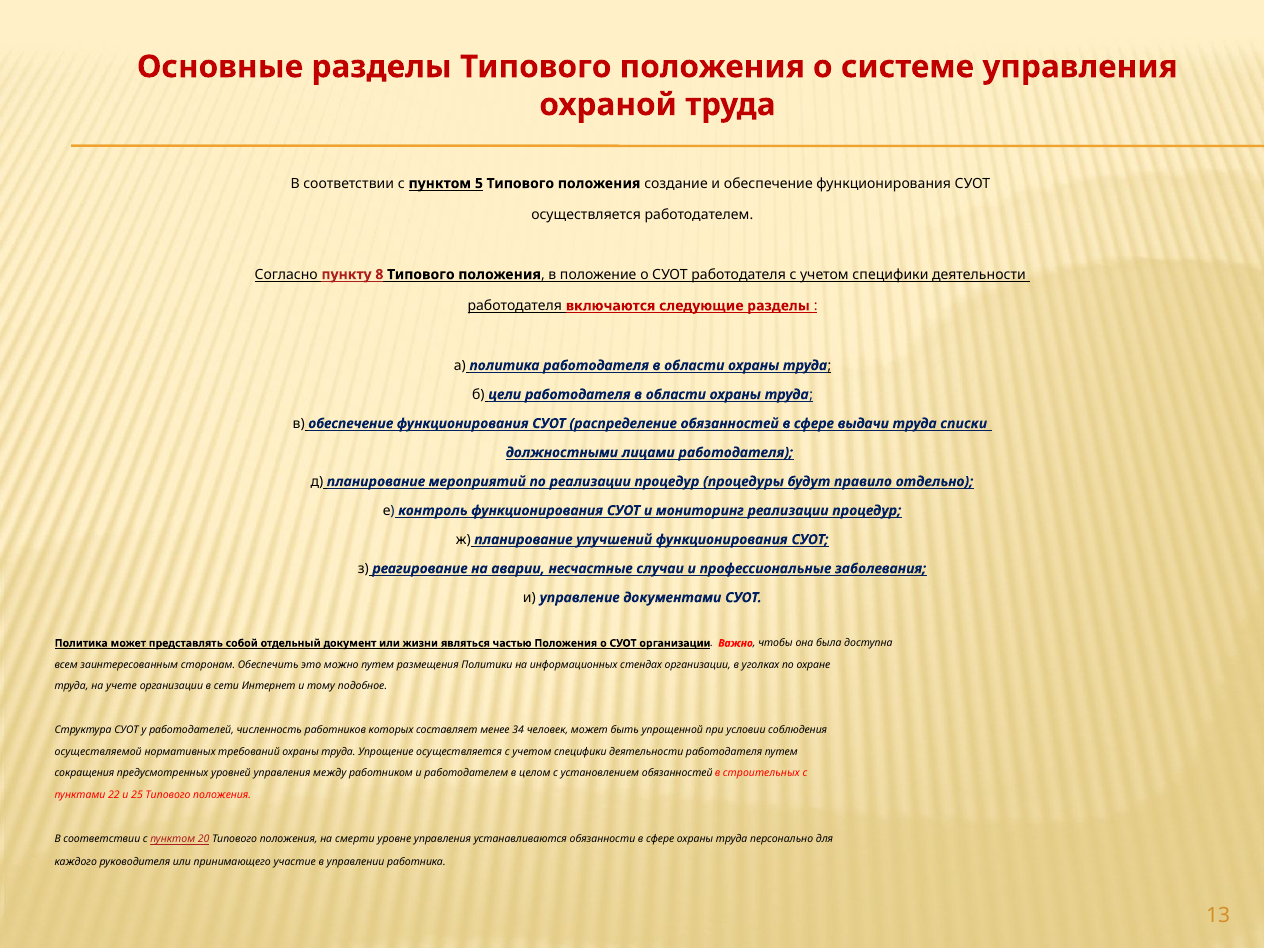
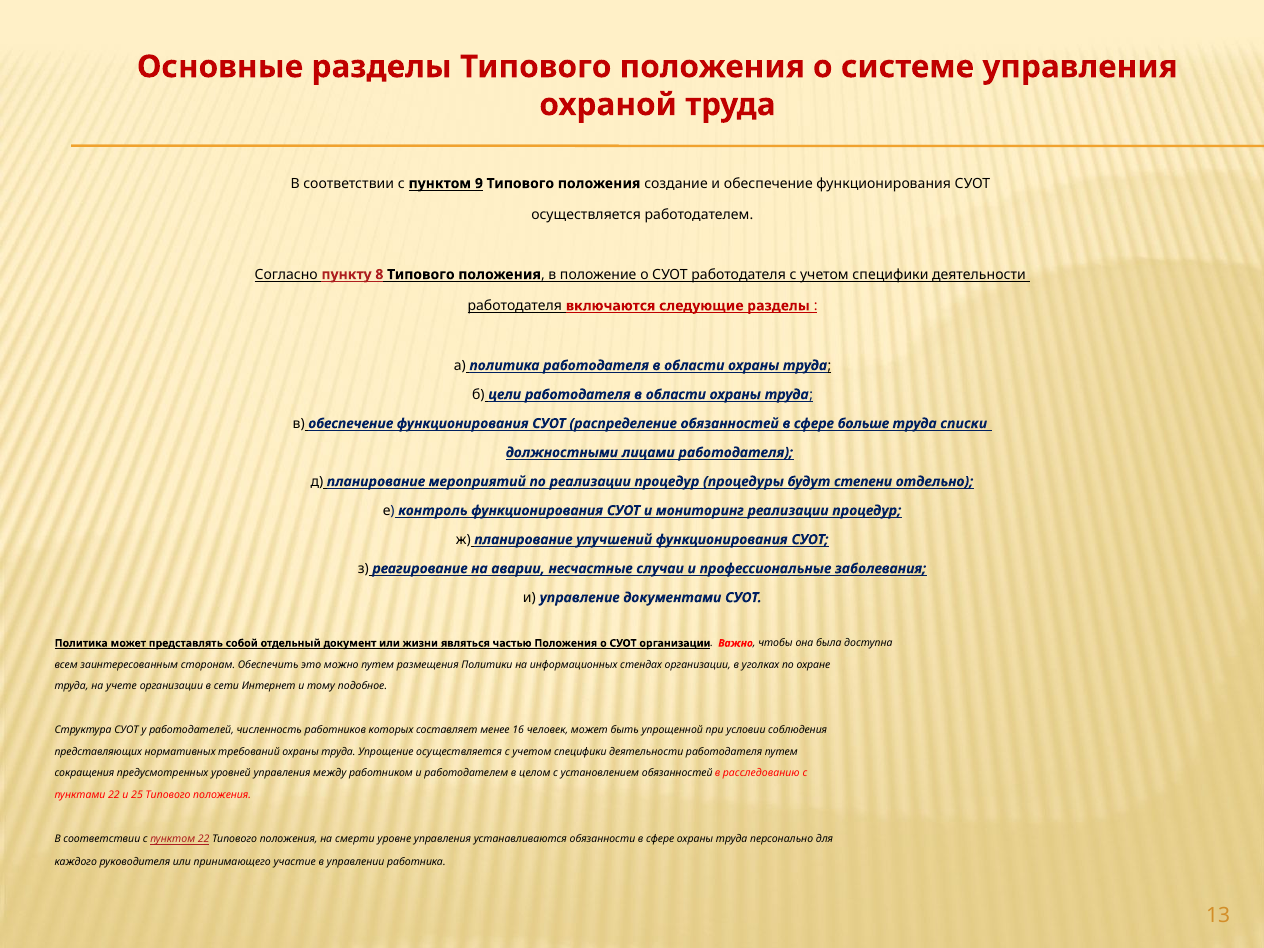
5: 5 -> 9 (479, 183)
выдачи: выдачи -> больше (863, 424)
правило: правило -> степени (863, 482)
34: 34 -> 16 (518, 730)
осуществляемой: осуществляемой -> представляющих (98, 752)
строительных: строительных -> расследованию (761, 773)
пунктом 20: 20 -> 22 (204, 839)
